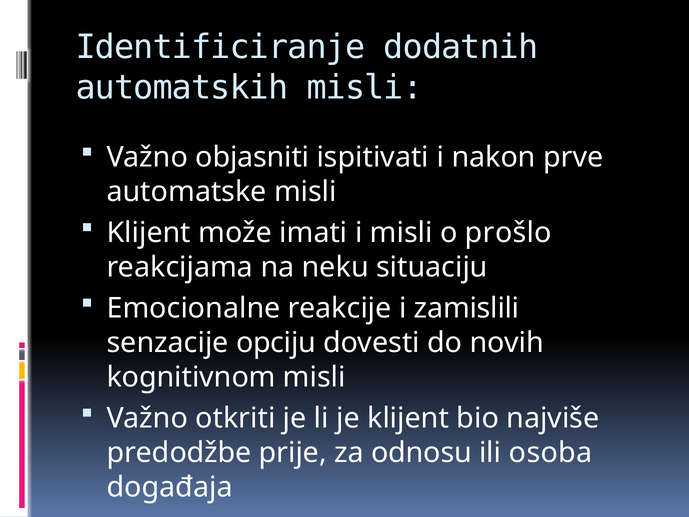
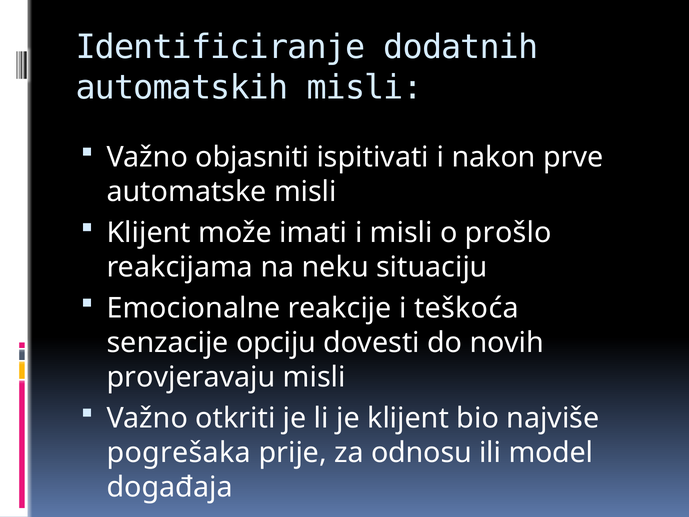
zamislili: zamislili -> teškoća (466, 308)
kognitivnom: kognitivnom -> provjeravaju (191, 377)
predodžbe: predodžbe -> pogrešaka (179, 453)
osoba: osoba -> model (551, 453)
